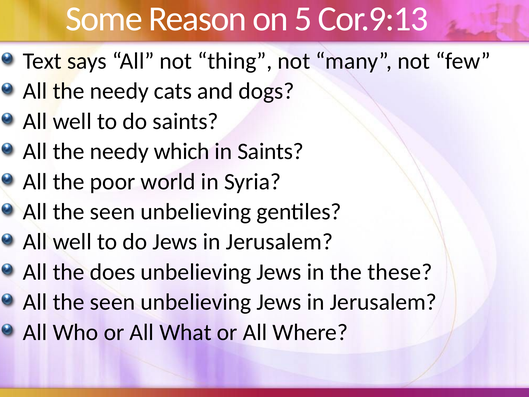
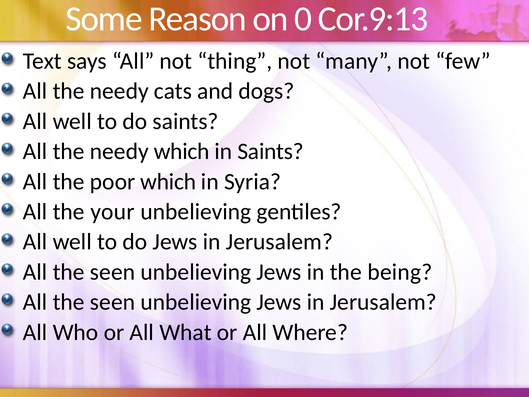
5: 5 -> 0 (303, 19)
poor world: world -> which (168, 182)
seen: seen -> your (112, 212)
does: does -> seen (113, 272)
these: these -> being (400, 272)
